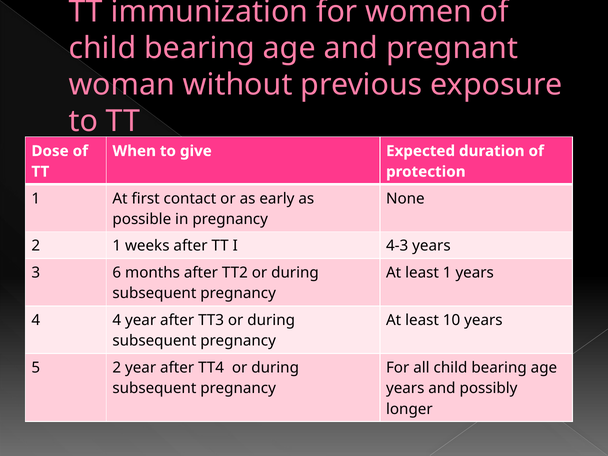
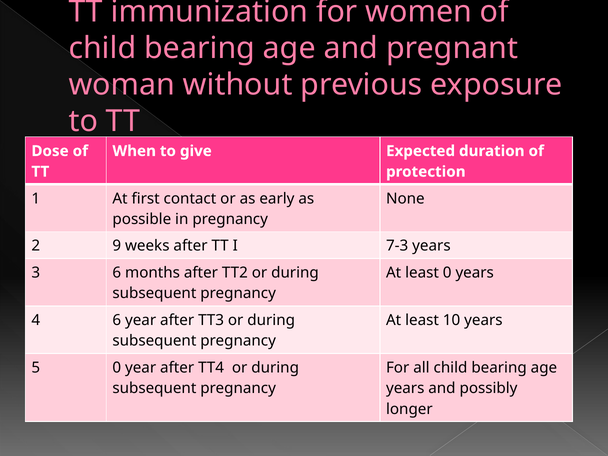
2 1: 1 -> 9 (117, 246)
4-3: 4-3 -> 7-3 (397, 246)
least 1: 1 -> 0 (447, 273)
4 4: 4 -> 6 (117, 320)
5 2: 2 -> 0 (117, 368)
